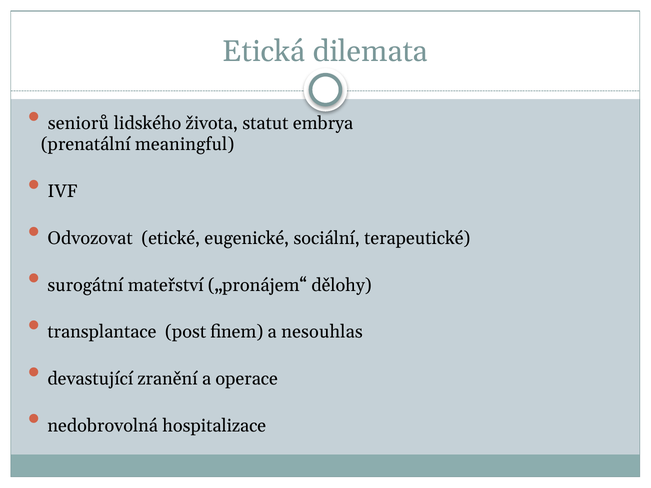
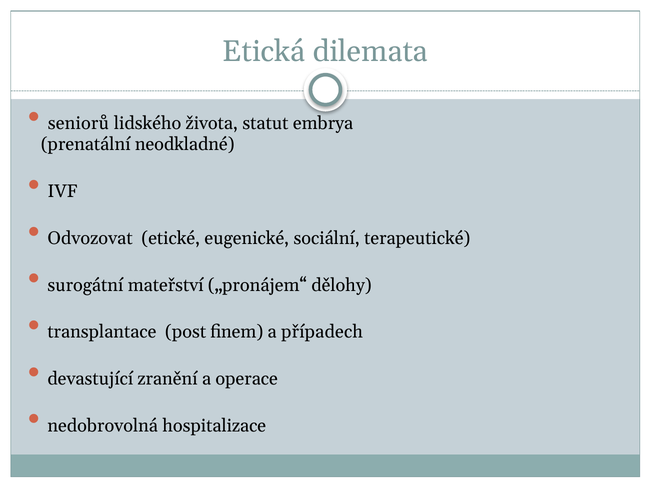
meaningful: meaningful -> neodkladné (185, 145)
nesouhlas: nesouhlas -> případech (322, 332)
